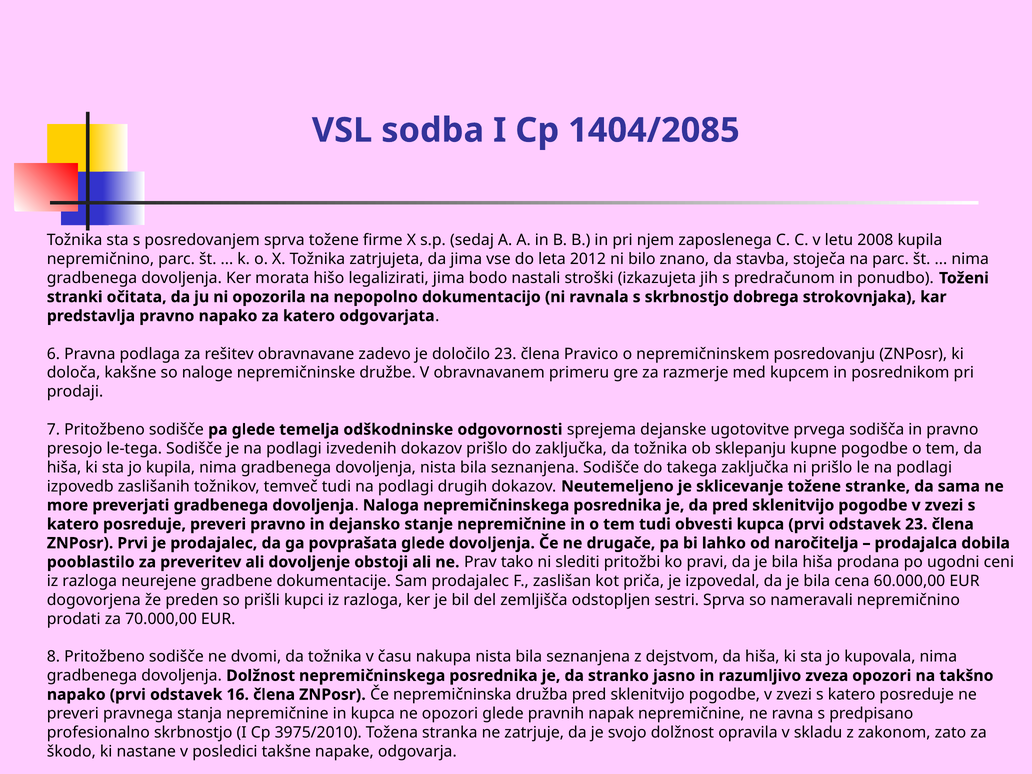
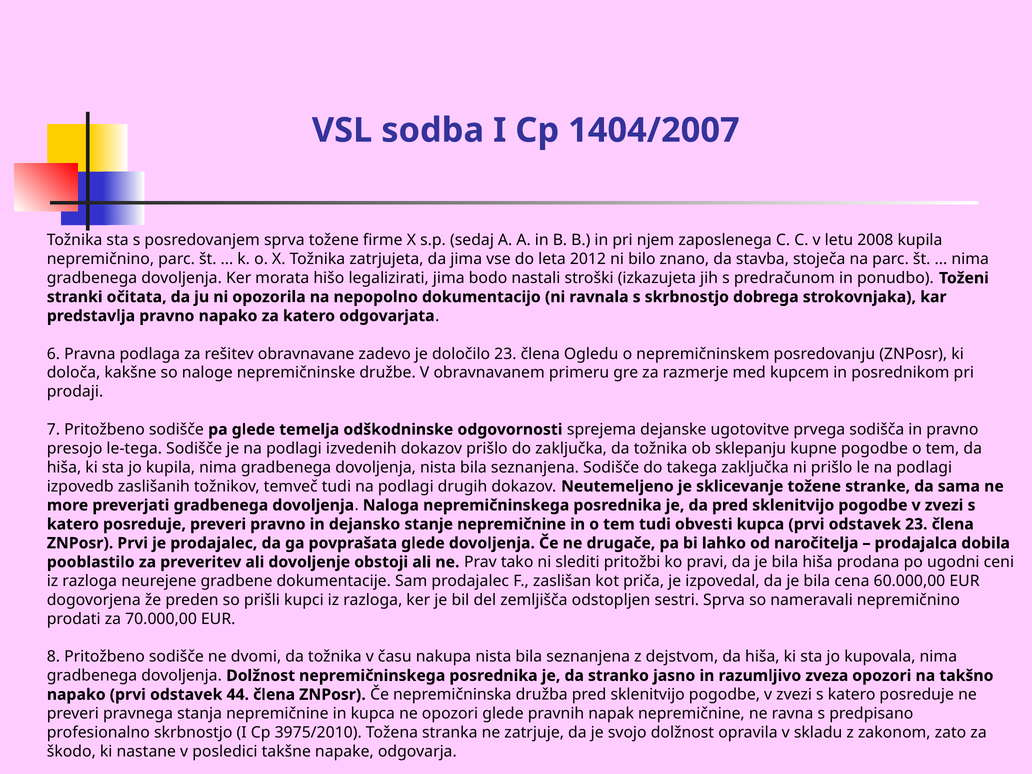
1404/2085: 1404/2085 -> 1404/2007 (654, 130)
Pravico: Pravico -> Ogledu (591, 354)
16: 16 -> 44 (238, 695)
